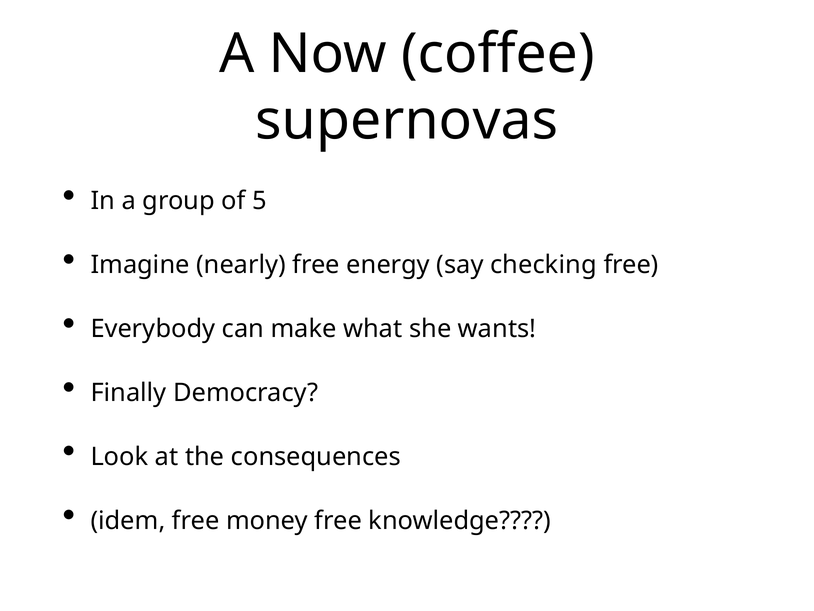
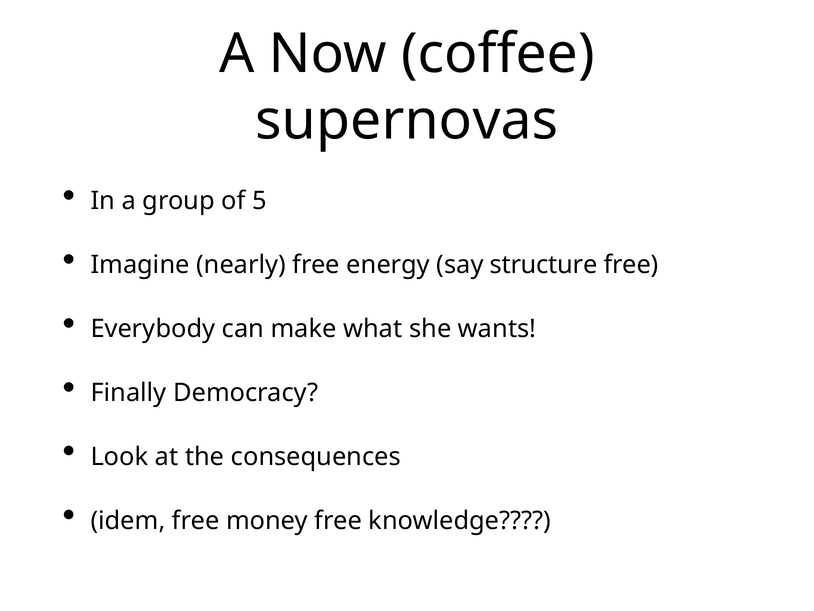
checking: checking -> structure (544, 265)
